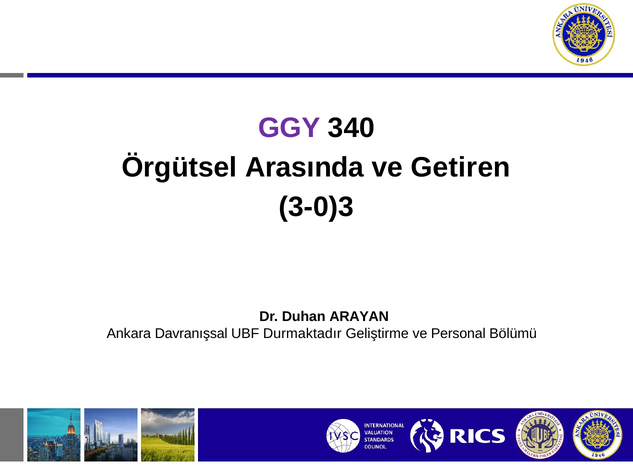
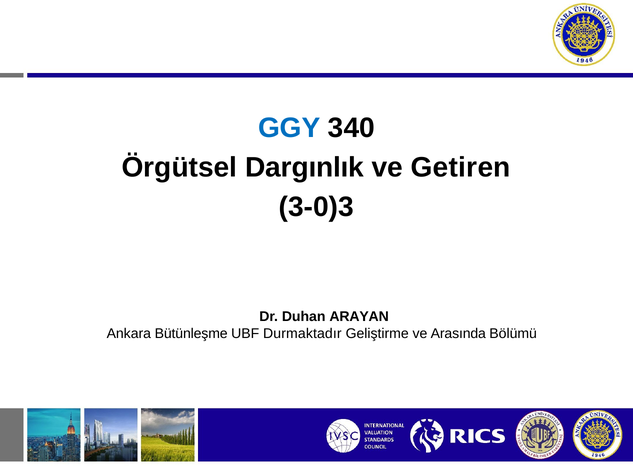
GGY colour: purple -> blue (289, 128)
Arasında: Arasında -> Dargınlık (305, 167)
Davranışsal: Davranışsal -> Bütünleşme (191, 334)
Personal: Personal -> Arasında (458, 334)
